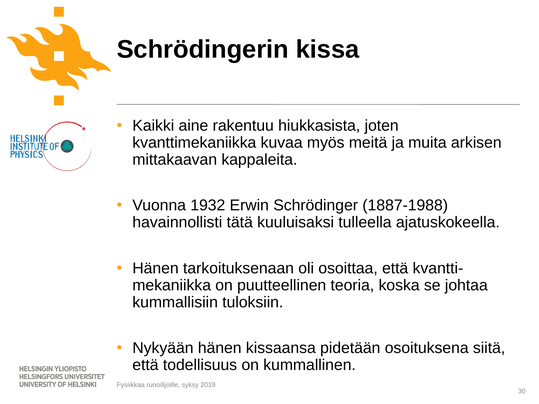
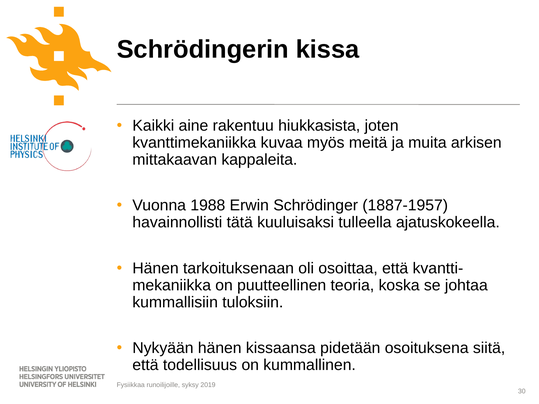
1932: 1932 -> 1988 (208, 206)
1887-1988: 1887-1988 -> 1887-1957 (405, 206)
